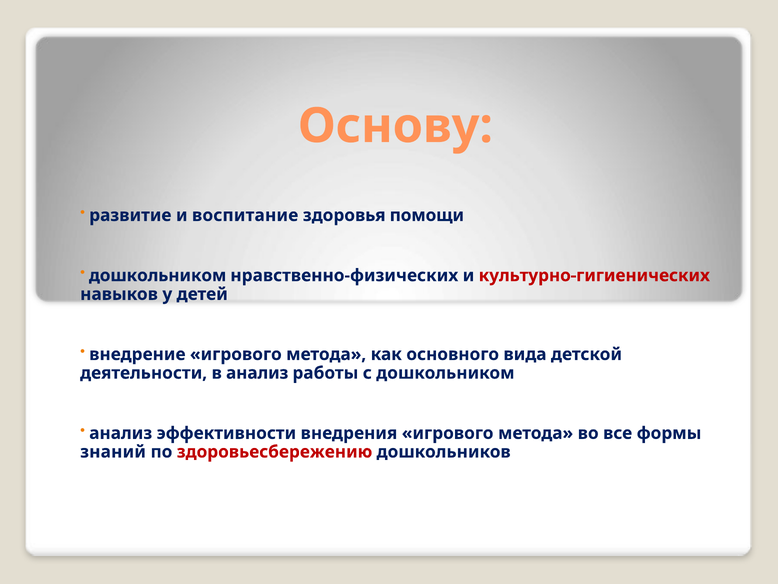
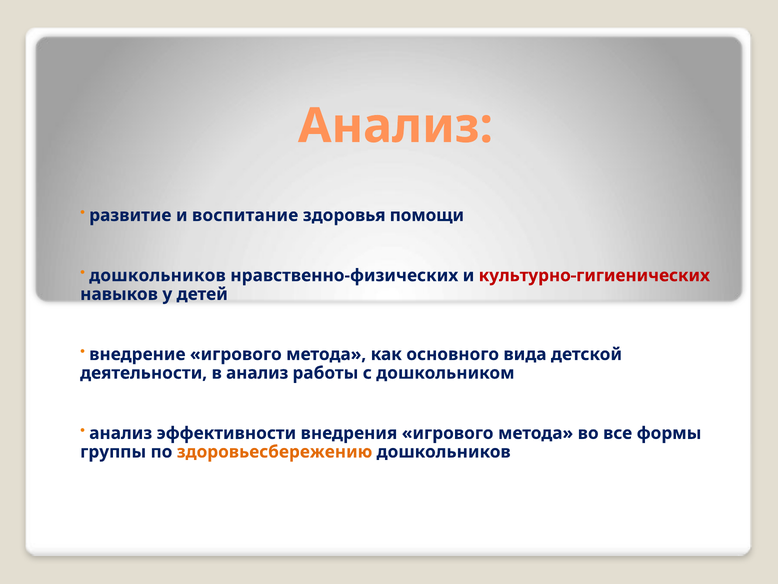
Основу: Основу -> Анализ (396, 126)
дошкольником: дошкольником -> дошкольников (158, 275)
знаний: знаний -> группы (113, 451)
здоровьесбережению colour: red -> orange (275, 451)
